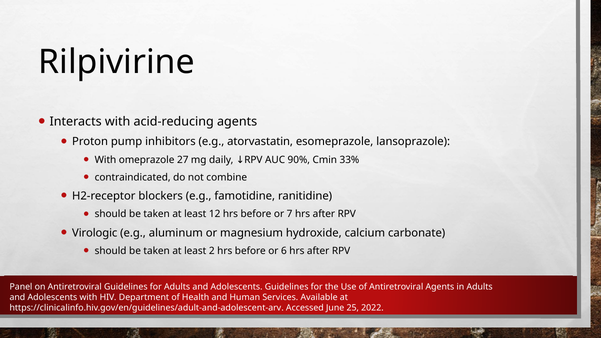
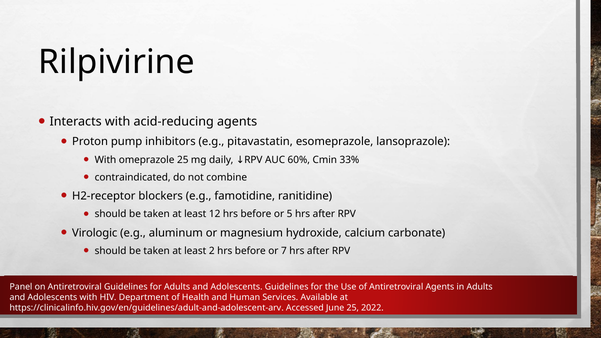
atorvastatin: atorvastatin -> pitavastatin (260, 142)
omeprazole 27: 27 -> 25 (183, 160)
90%: 90% -> 60% (299, 160)
7: 7 -> 5 (290, 214)
6: 6 -> 7 (284, 251)
